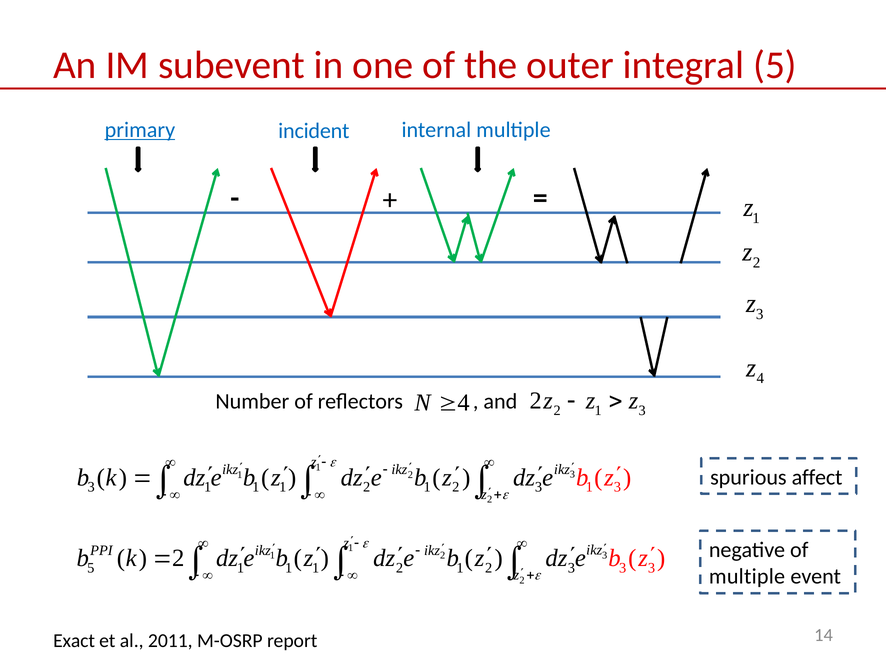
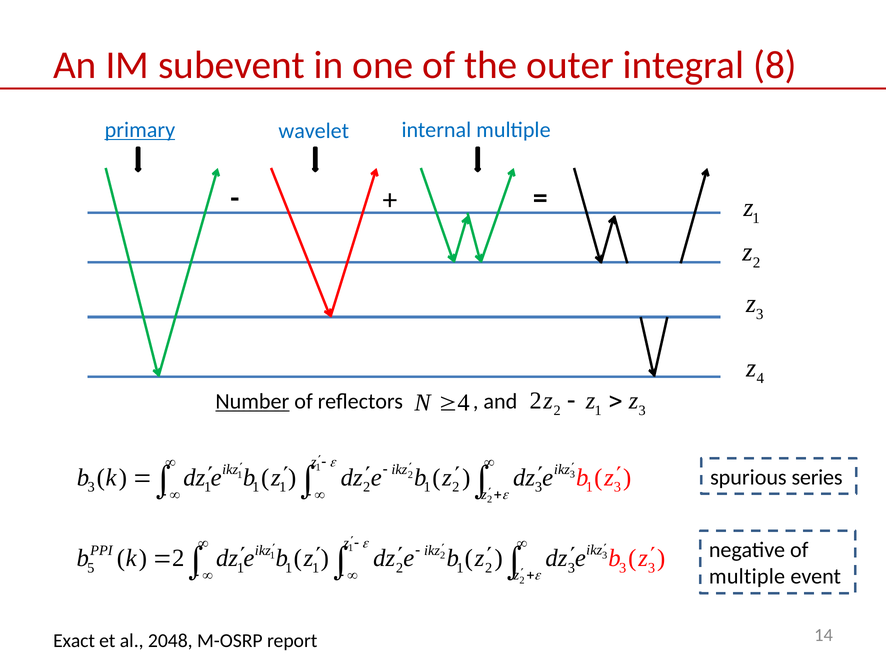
integral 5: 5 -> 8 (775, 65)
incident: incident -> wavelet (314, 131)
Number underline: none -> present (252, 401)
affect: affect -> series (817, 477)
2011: 2011 -> 2048 (170, 640)
